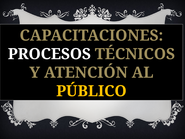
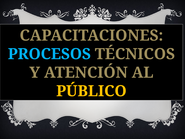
PROCESOS colour: white -> light blue (49, 54)
